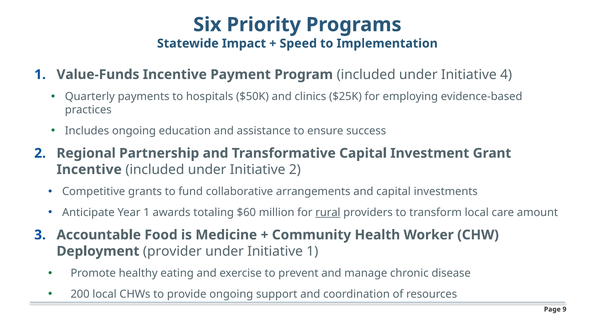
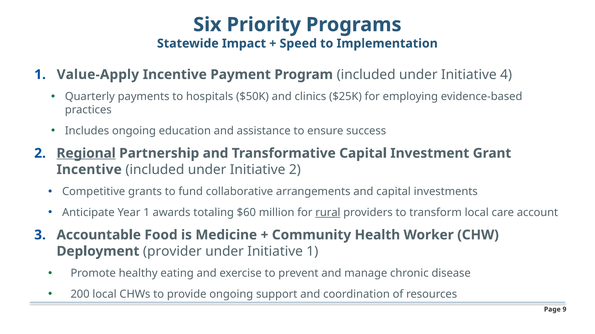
Value-Funds: Value-Funds -> Value-Apply (98, 75)
Regional underline: none -> present (86, 154)
amount: amount -> account (537, 213)
